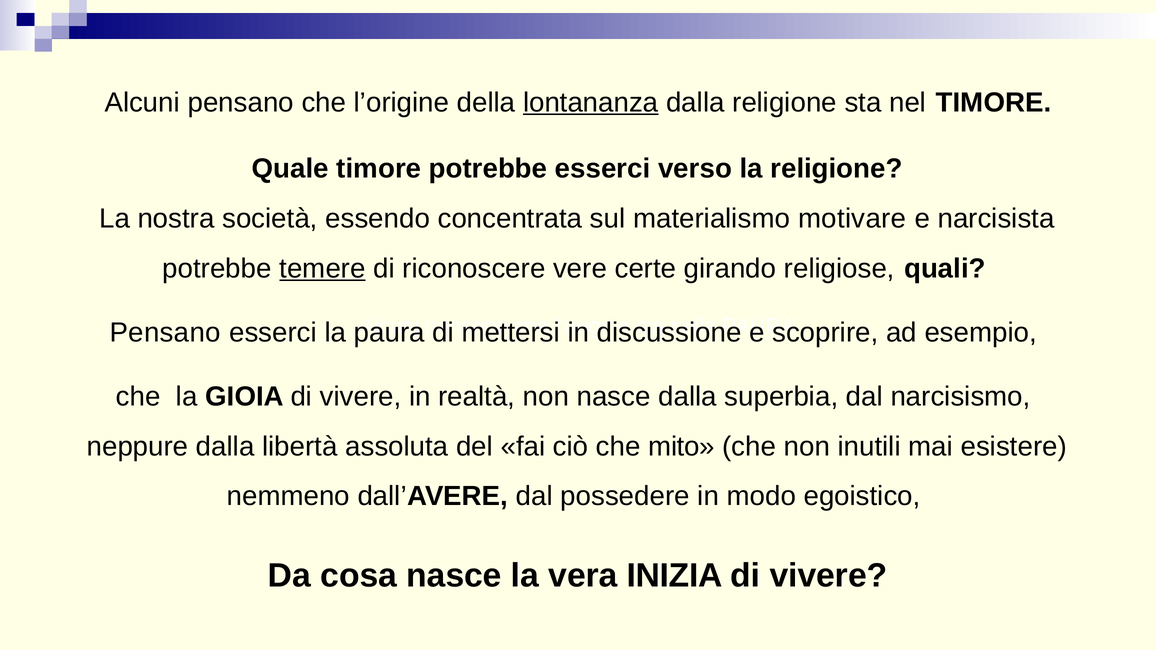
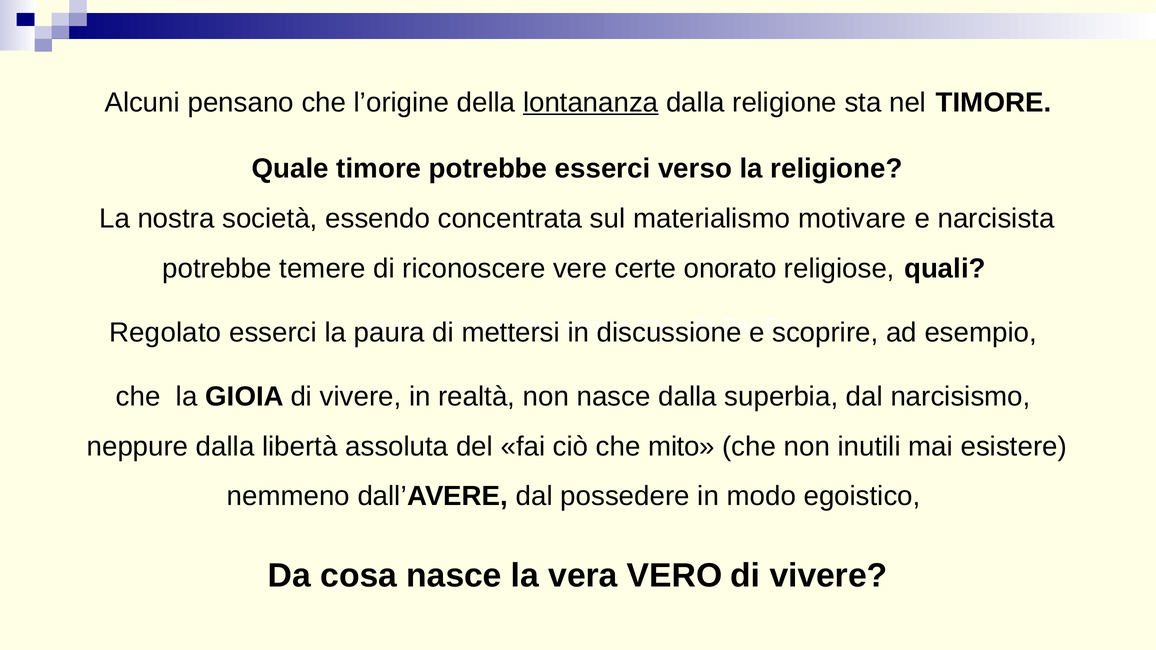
temere underline: present -> none (322, 268)
girando: girando -> onorato (730, 268)
Pensano: Pensano -> Regolato (165, 333)
INIZIA: INIZIA -> VERO (675, 576)
